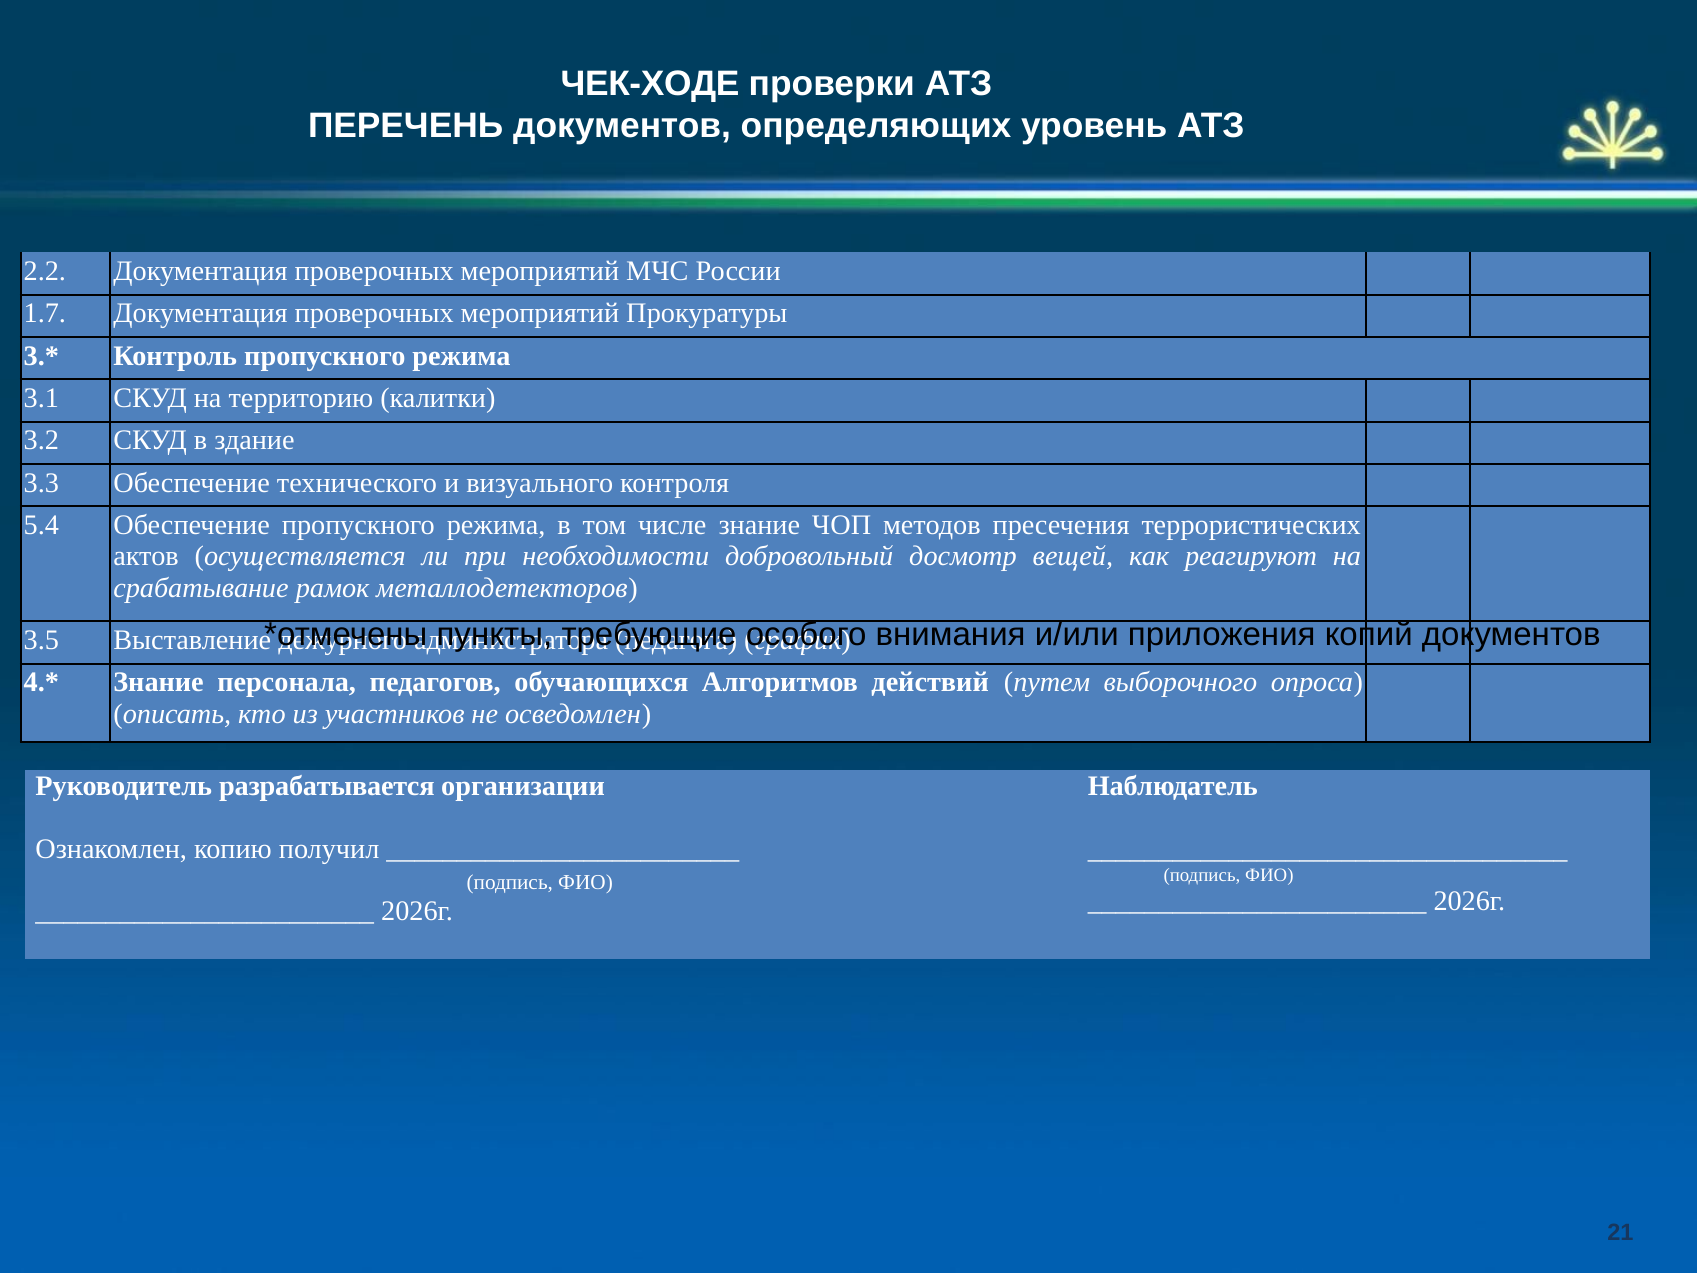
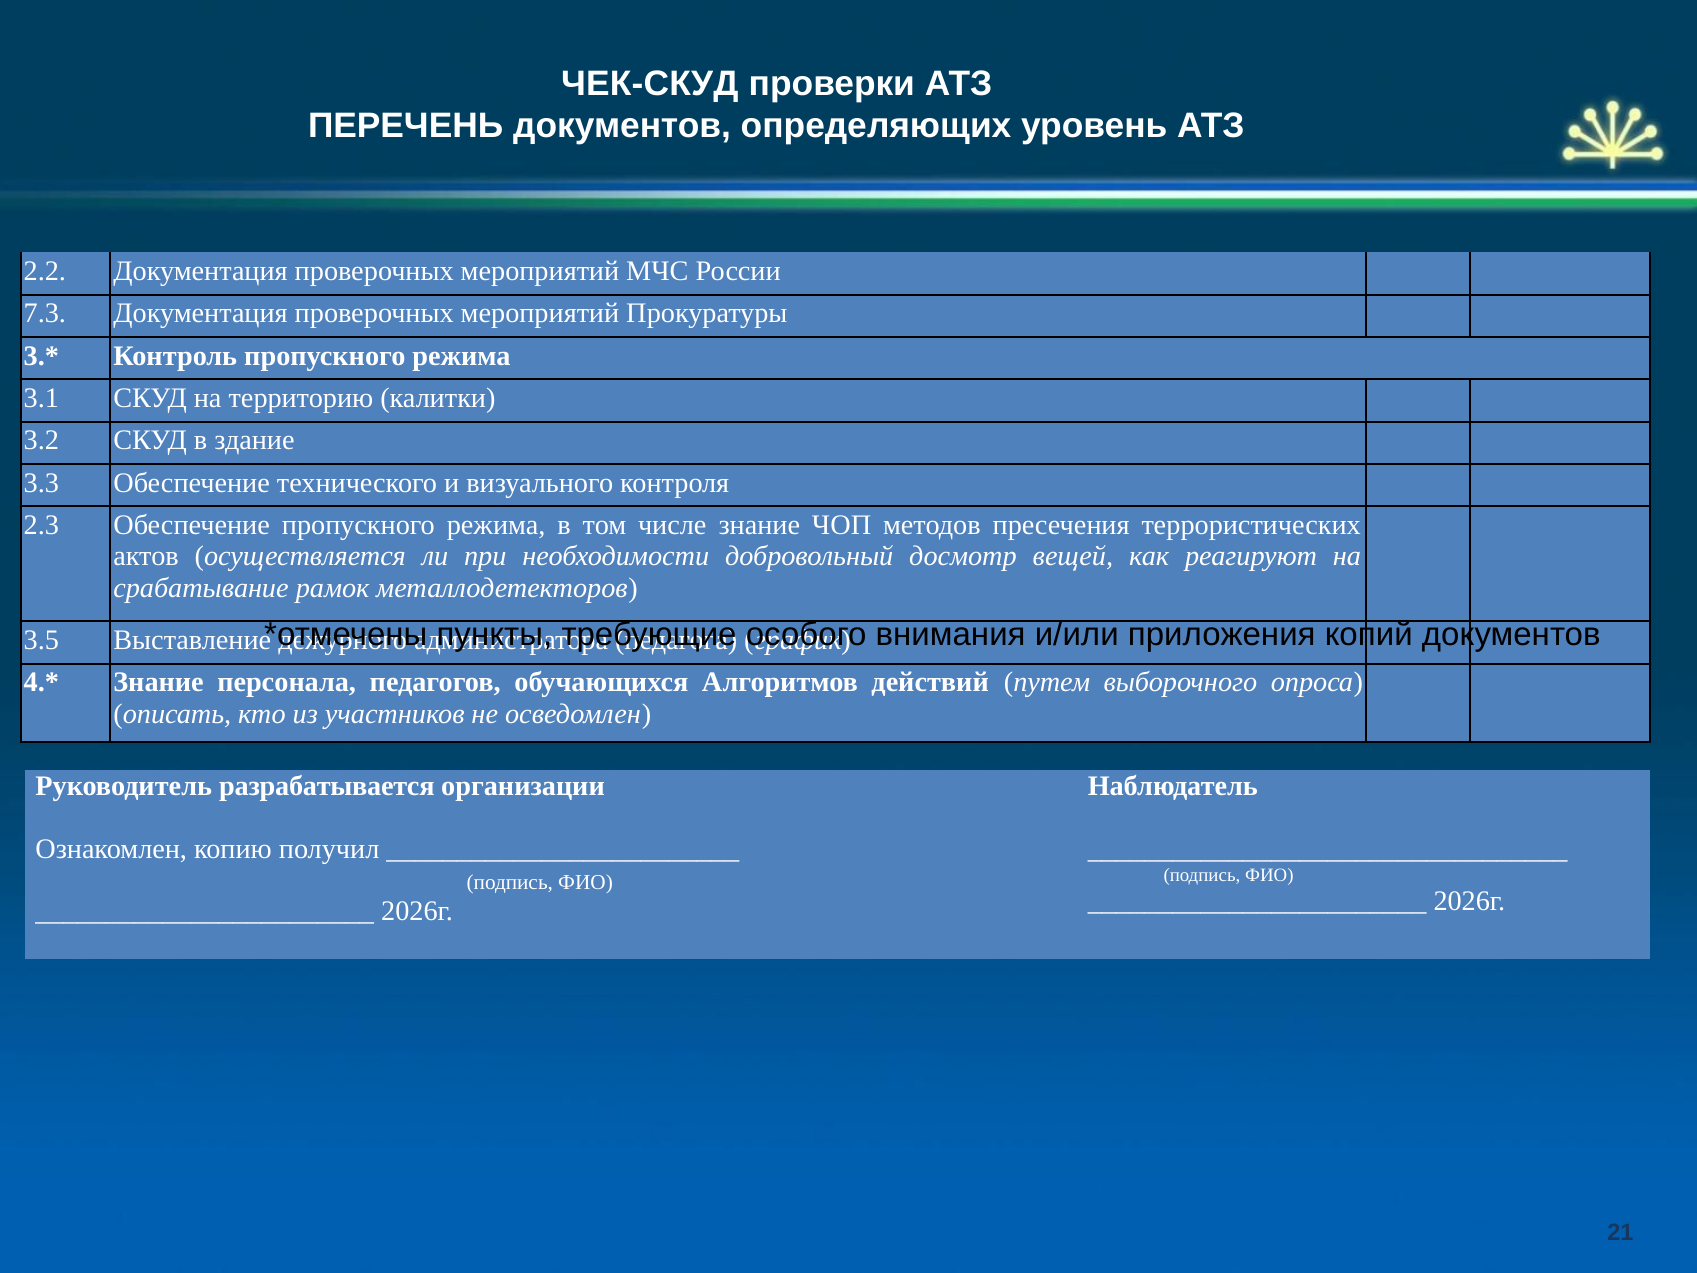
ЧЕК-ХОДЕ: ЧЕК-ХОДЕ -> ЧЕК-СКУД (650, 84)
1.7: 1.7 -> 7.3 (45, 313)
5.4: 5.4 -> 2.3 (41, 525)
